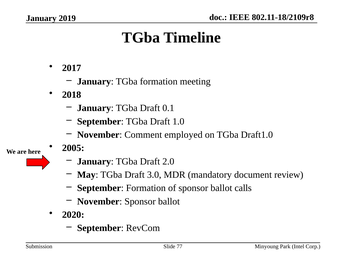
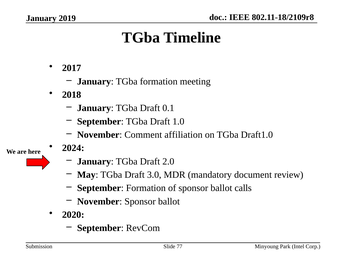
employed: employed -> affiliation (184, 135)
2005: 2005 -> 2024 (73, 148)
